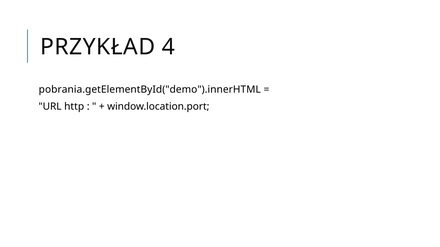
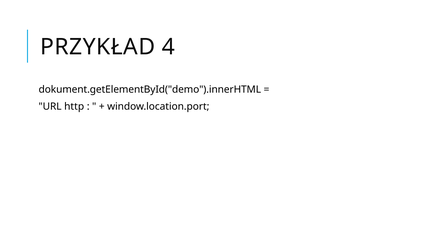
pobrania.getElementById("demo").innerHTML: pobrania.getElementById("demo").innerHTML -> dokument.getElementById("demo").innerHTML (150, 90)
